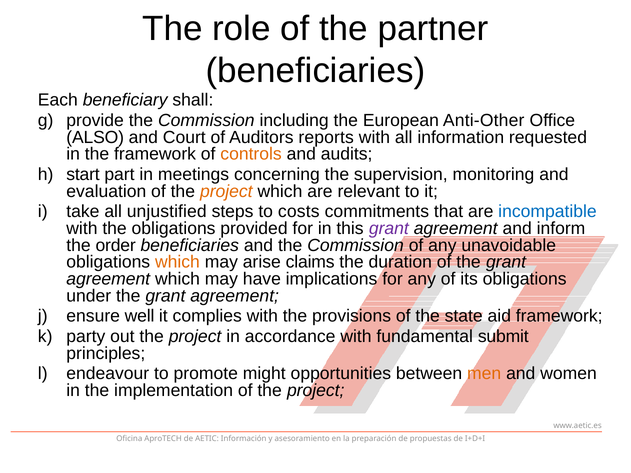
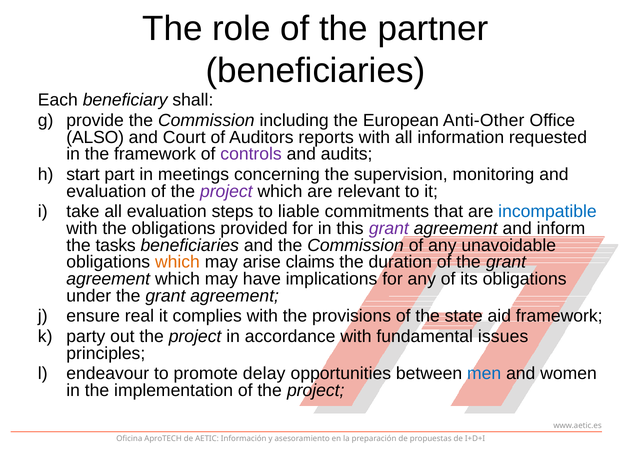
controls colour: orange -> purple (251, 154)
project colour: orange -> purple (226, 191)
all unjustified: unjustified -> evaluation (167, 212)
costs: costs -> liable (299, 212)
order: order -> tasks (116, 245)
well: well -> real (139, 316)
submit: submit -> issues (503, 337)
might: might -> delay (264, 374)
men colour: orange -> blue (484, 374)
